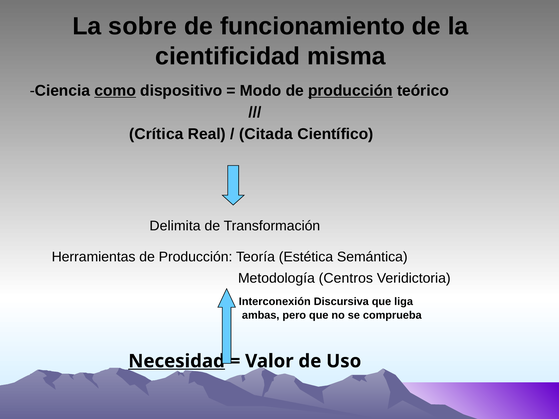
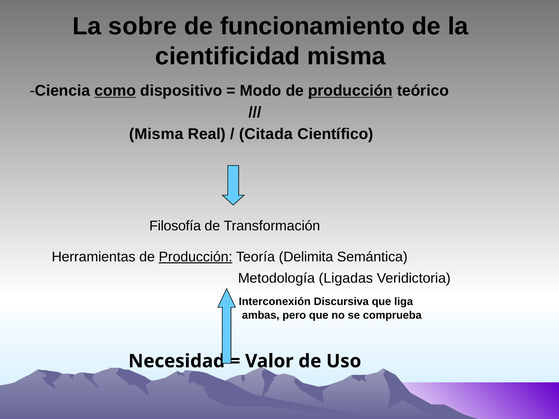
Crítica: Crítica -> Misma (156, 134)
Delimita: Delimita -> Filosofía (175, 226)
Producción underline: none -> present (196, 257)
Estética: Estética -> Delimita (306, 257)
Centros: Centros -> Ligadas (346, 278)
Necesidad underline: present -> none (177, 361)
